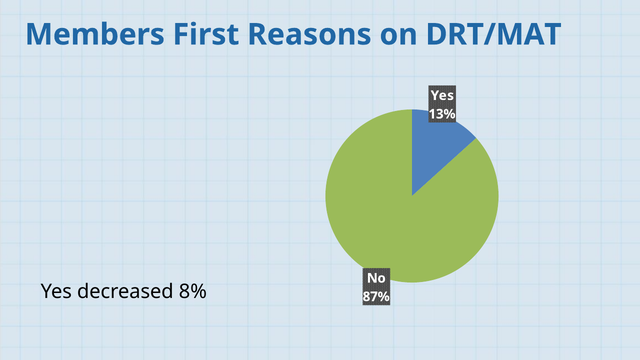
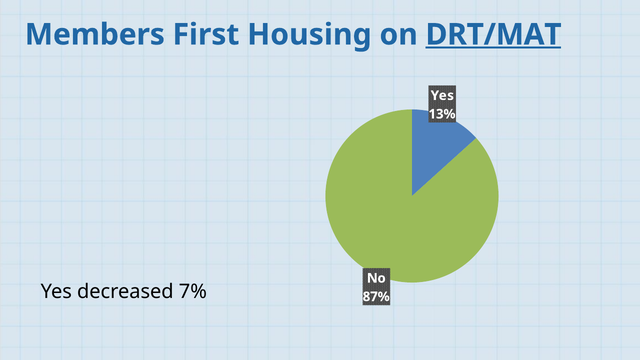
Reasons: Reasons -> Housing (309, 35)
DRT/MAT underline: none -> present (494, 35)
8%: 8% -> 7% (193, 292)
